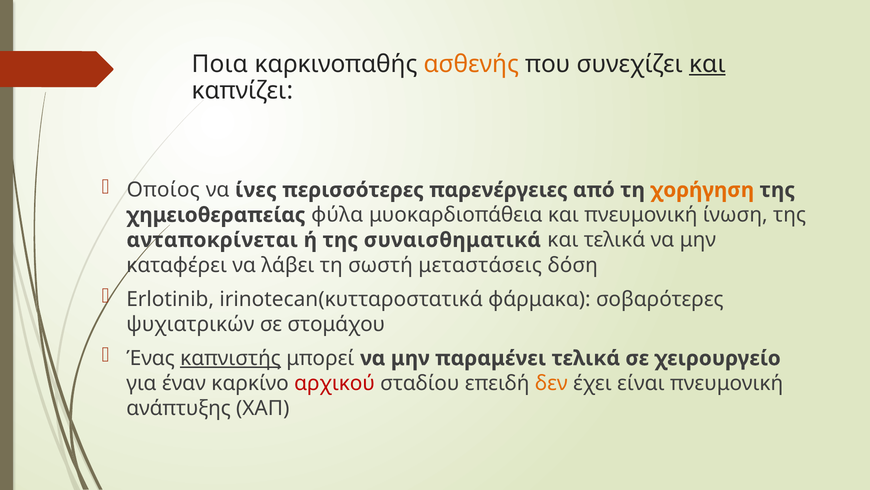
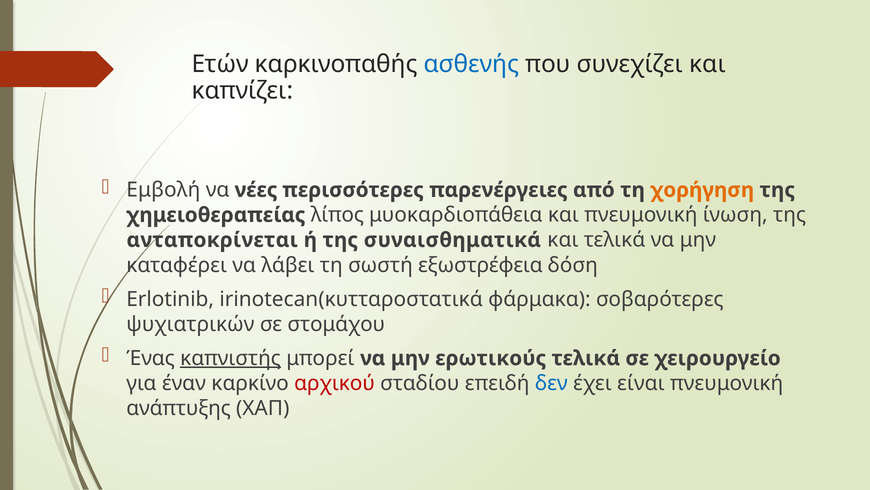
Ποια: Ποια -> Ετών (220, 64)
ασθενής colour: orange -> blue (471, 64)
και underline: present -> none (707, 64)
Οποίος: Οποίος -> Εμβολή (163, 190)
ίνες: ίνες -> νέες (256, 190)
φύλα: φύλα -> λίπος (337, 215)
μεταστάσεις: μεταστάσεις -> εξωστρέφεια (480, 265)
παραμένει: παραμένει -> ερωτικούς (491, 358)
δεν colour: orange -> blue (551, 383)
